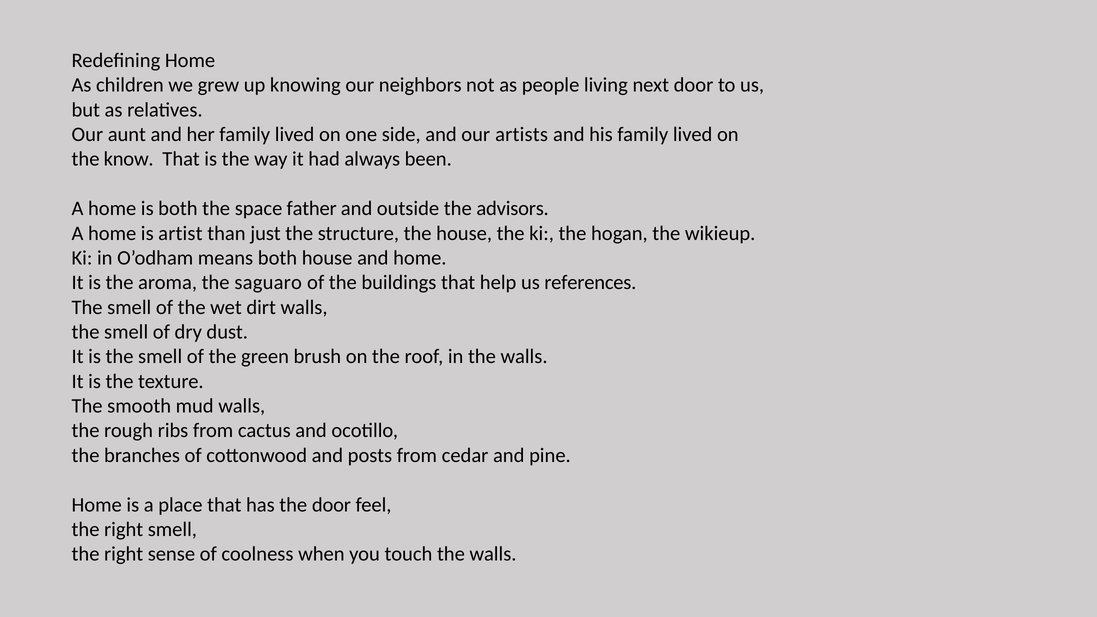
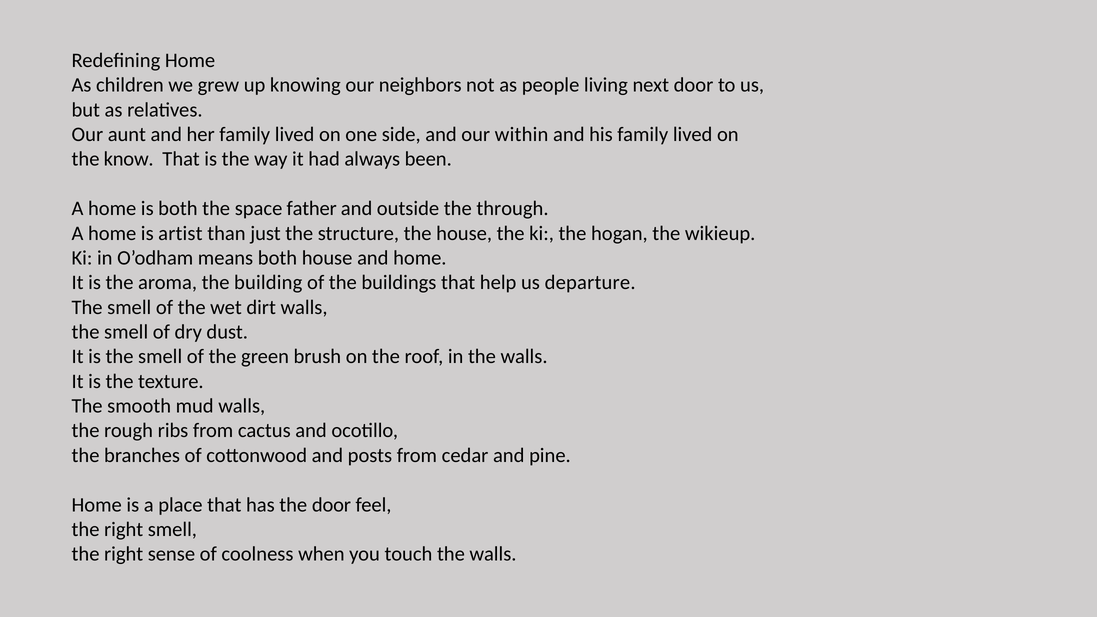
artists: artists -> within (522, 135)
advisors: advisors -> through (513, 209)
saguaro: saguaro -> building (268, 283)
references: references -> departure (590, 283)
